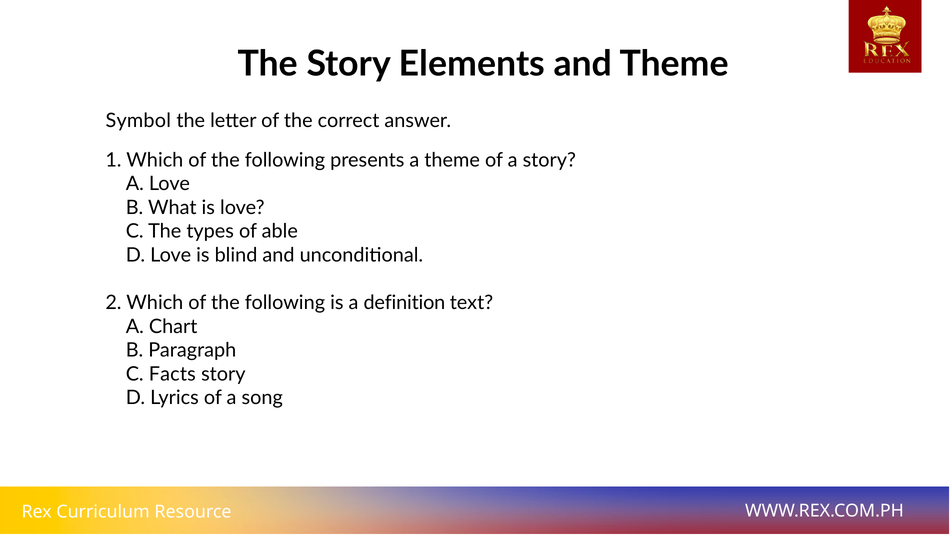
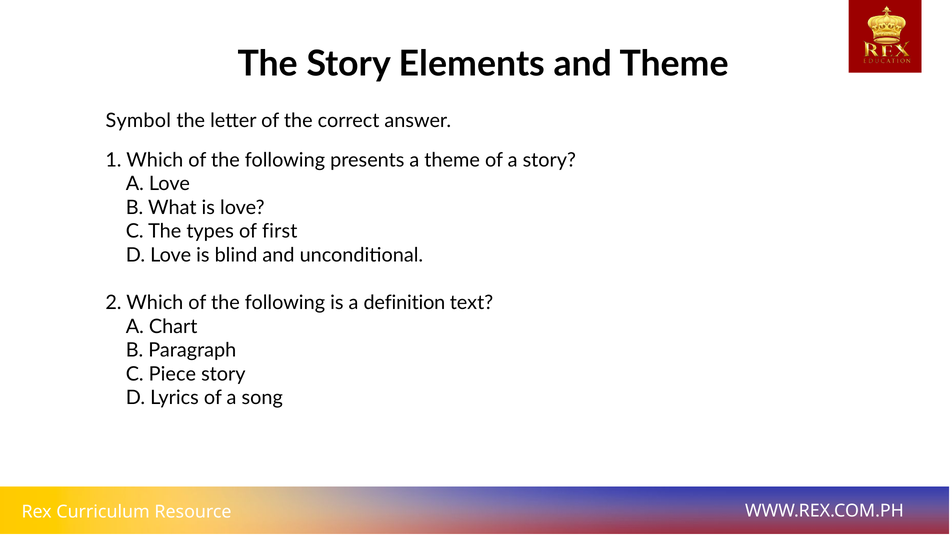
able: able -> first (280, 232)
Facts: Facts -> Piece (172, 374)
